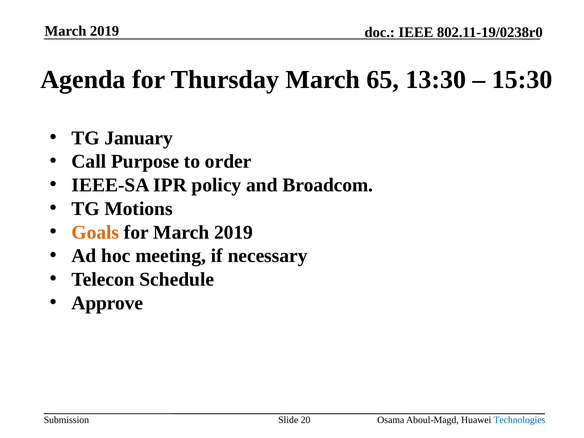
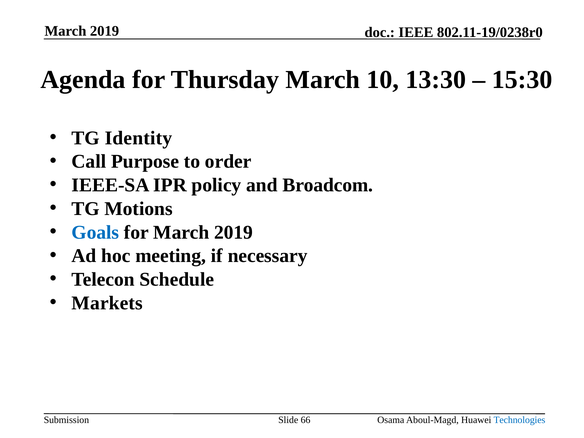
65: 65 -> 10 (383, 80)
January: January -> Identity (138, 138)
Goals colour: orange -> blue (95, 232)
Approve: Approve -> Markets (107, 303)
20: 20 -> 66 (306, 420)
